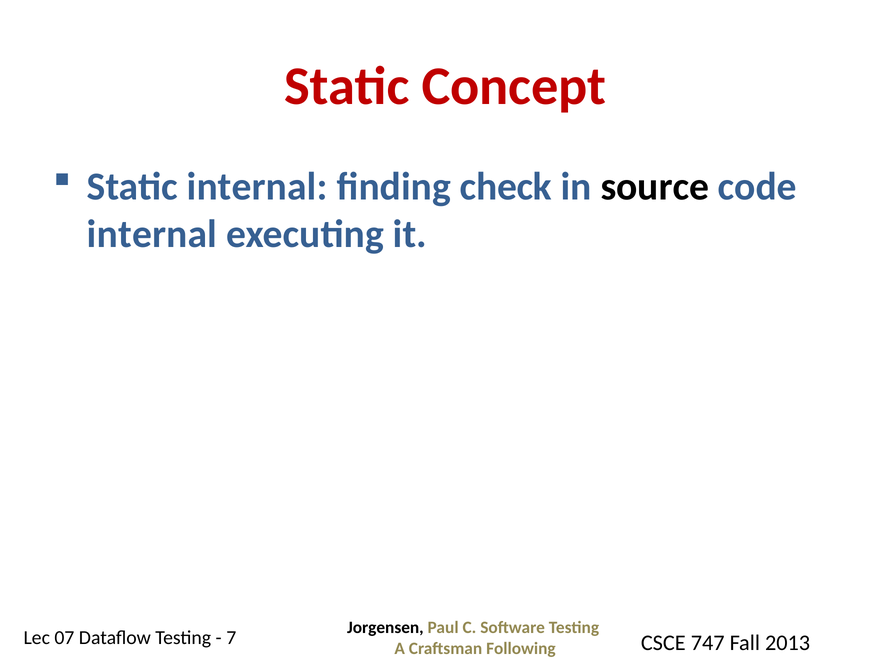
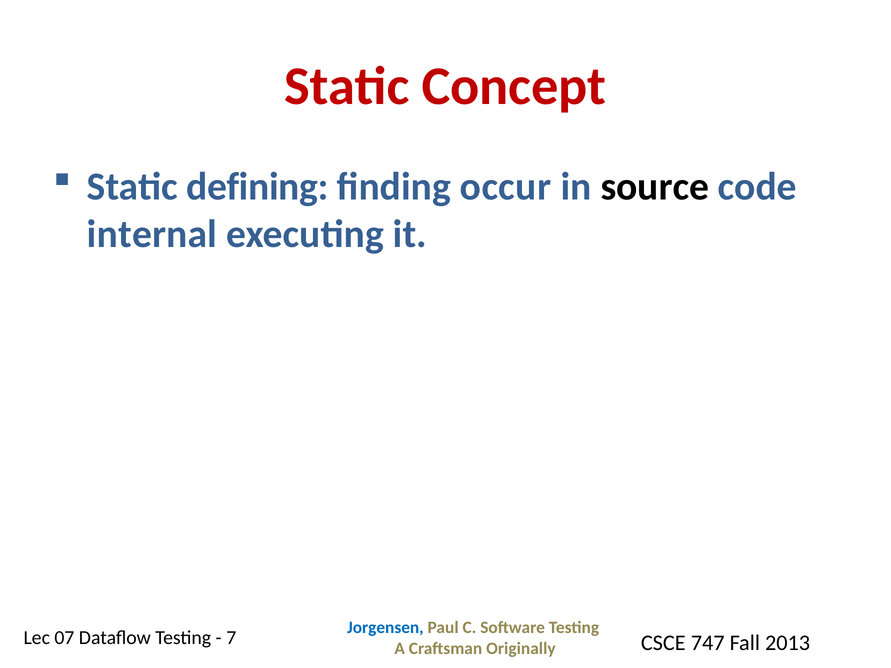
Static internal: internal -> defining (257, 187)
check: check -> occur (506, 187)
Jorgensen colour: black -> blue (385, 628)
Following: Following -> Originally (521, 649)
